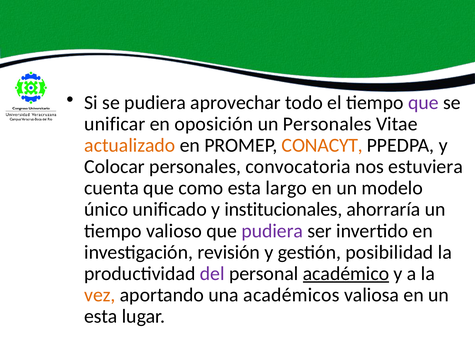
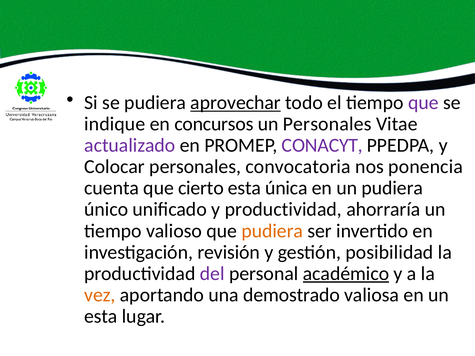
aprovechar underline: none -> present (236, 103)
unificar: unificar -> indique (115, 124)
oposición: oposición -> concursos (214, 124)
actualizado colour: orange -> purple (130, 145)
CONACYT colour: orange -> purple (322, 145)
estuviera: estuviera -> ponencia (426, 167)
como: como -> cierto (201, 188)
largo: largo -> única (286, 188)
un modelo: modelo -> pudiera (392, 188)
y institucionales: institucionales -> productividad (283, 210)
pudiera colour: purple -> orange (272, 231)
académicos: académicos -> demostrado (292, 295)
